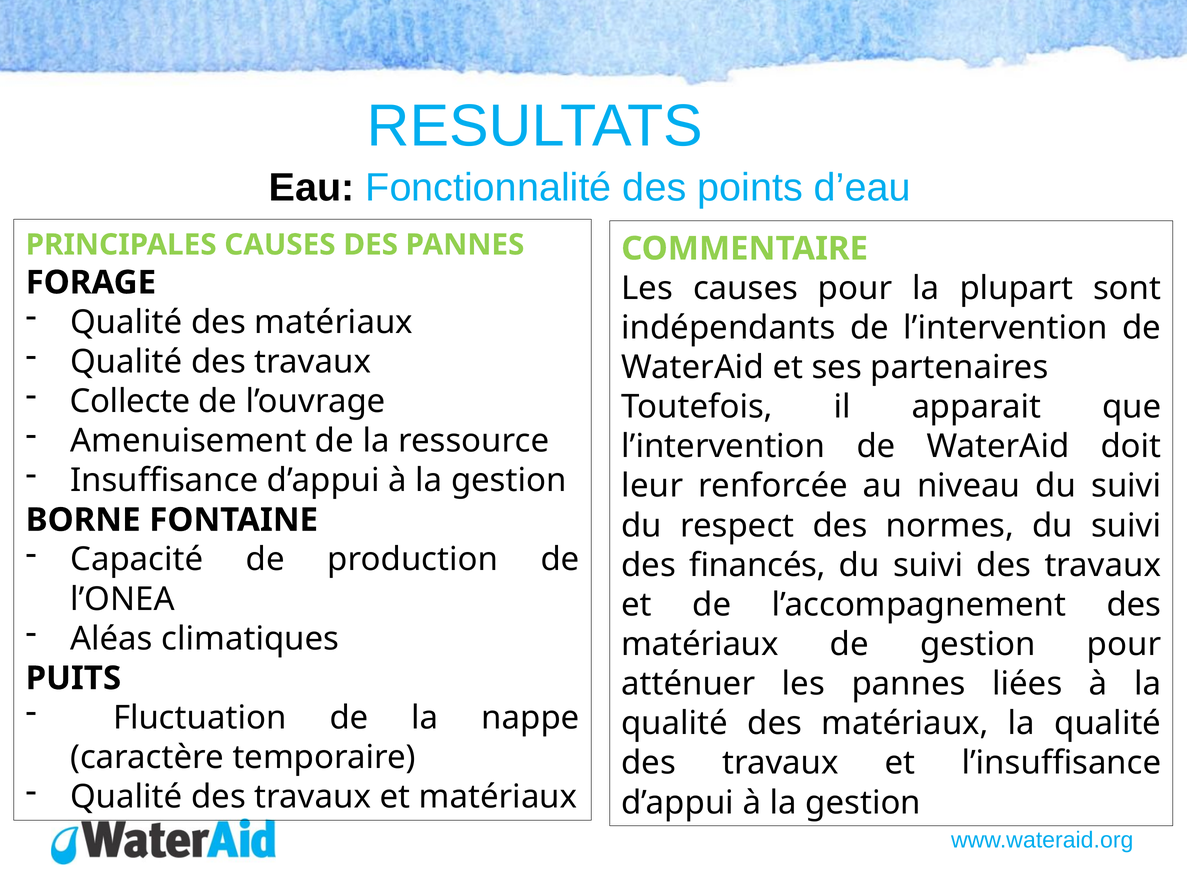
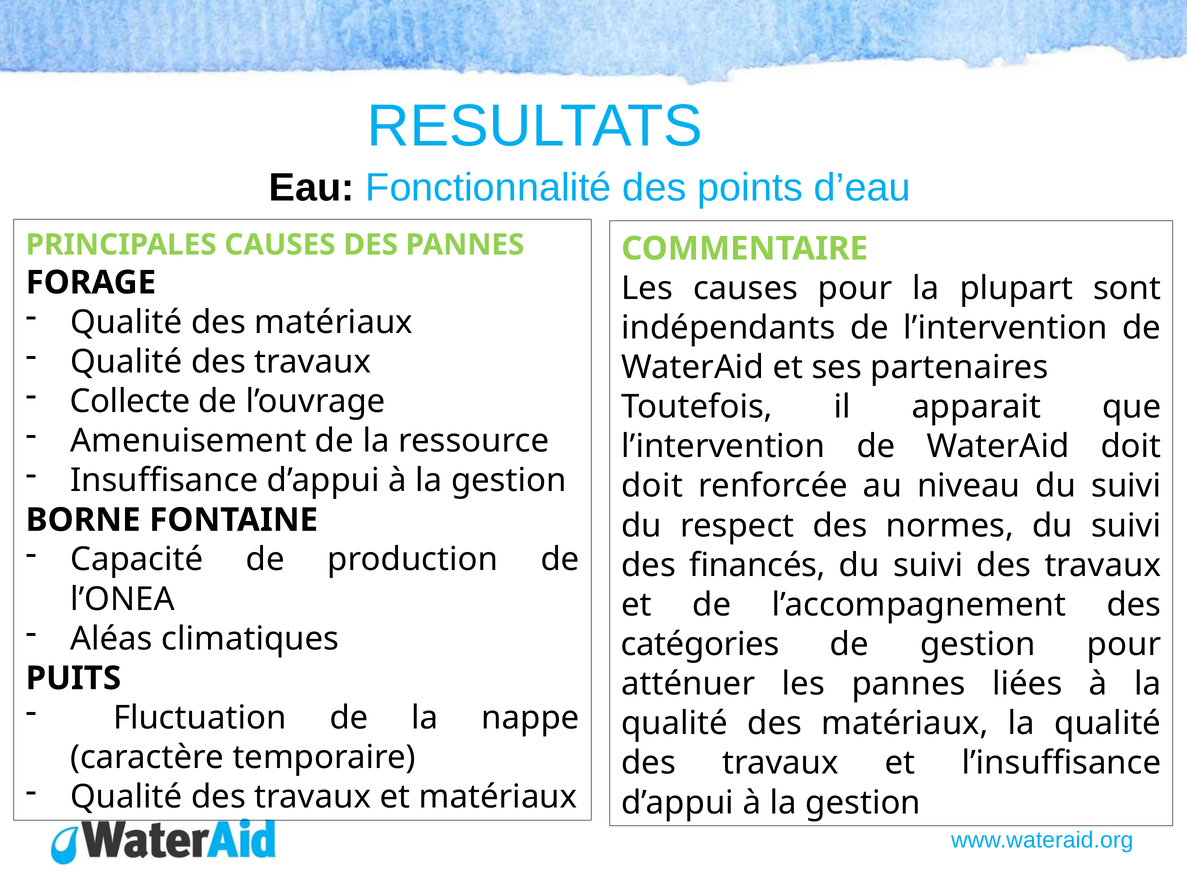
leur: leur -> doit (652, 486)
matériaux: matériaux -> catégories (700, 645)
